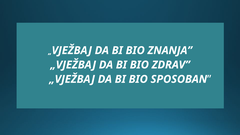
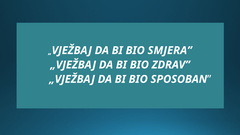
ZNANJA: ZNANJA -> SMJERA (170, 50)
